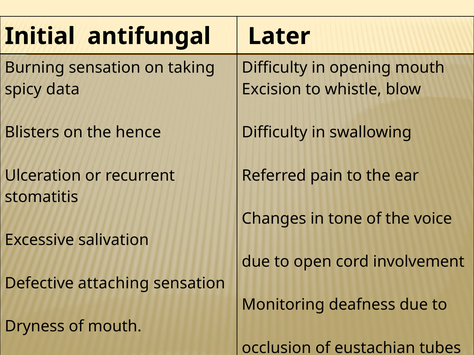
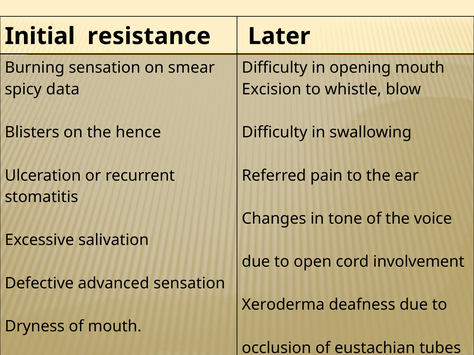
antifungal: antifungal -> resistance (149, 36)
taking: taking -> smear (191, 68)
attaching: attaching -> advanced (114, 284)
Monitoring: Monitoring -> Xeroderma (283, 305)
